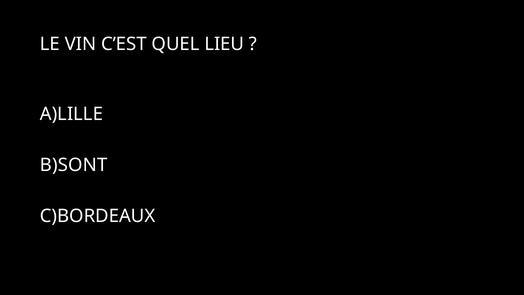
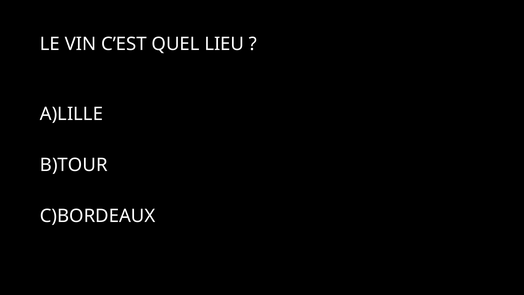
B)SONT: B)SONT -> B)TOUR (74, 165)
